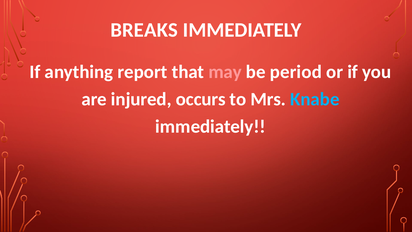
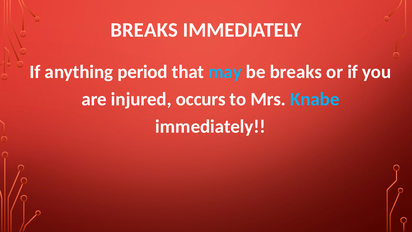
report: report -> period (143, 72)
may colour: pink -> light blue (225, 72)
be period: period -> breaks (296, 72)
